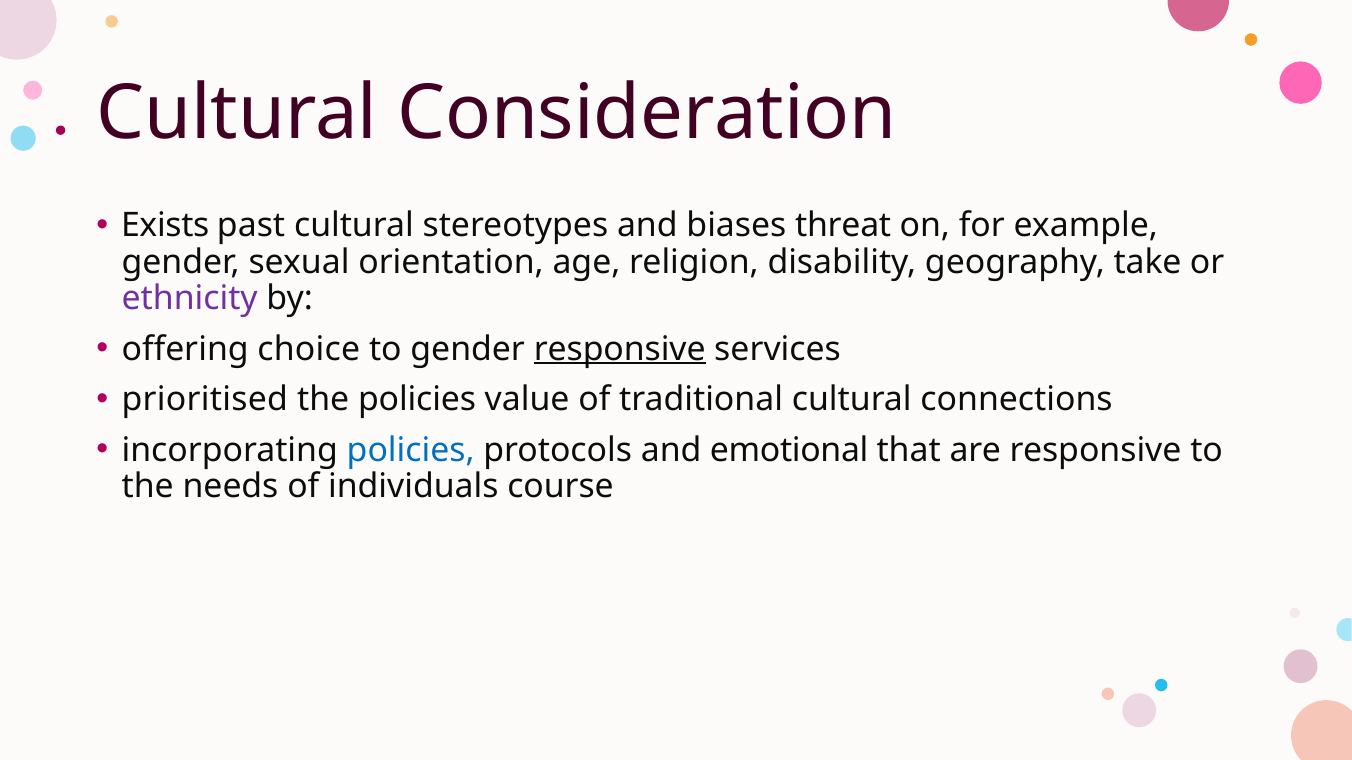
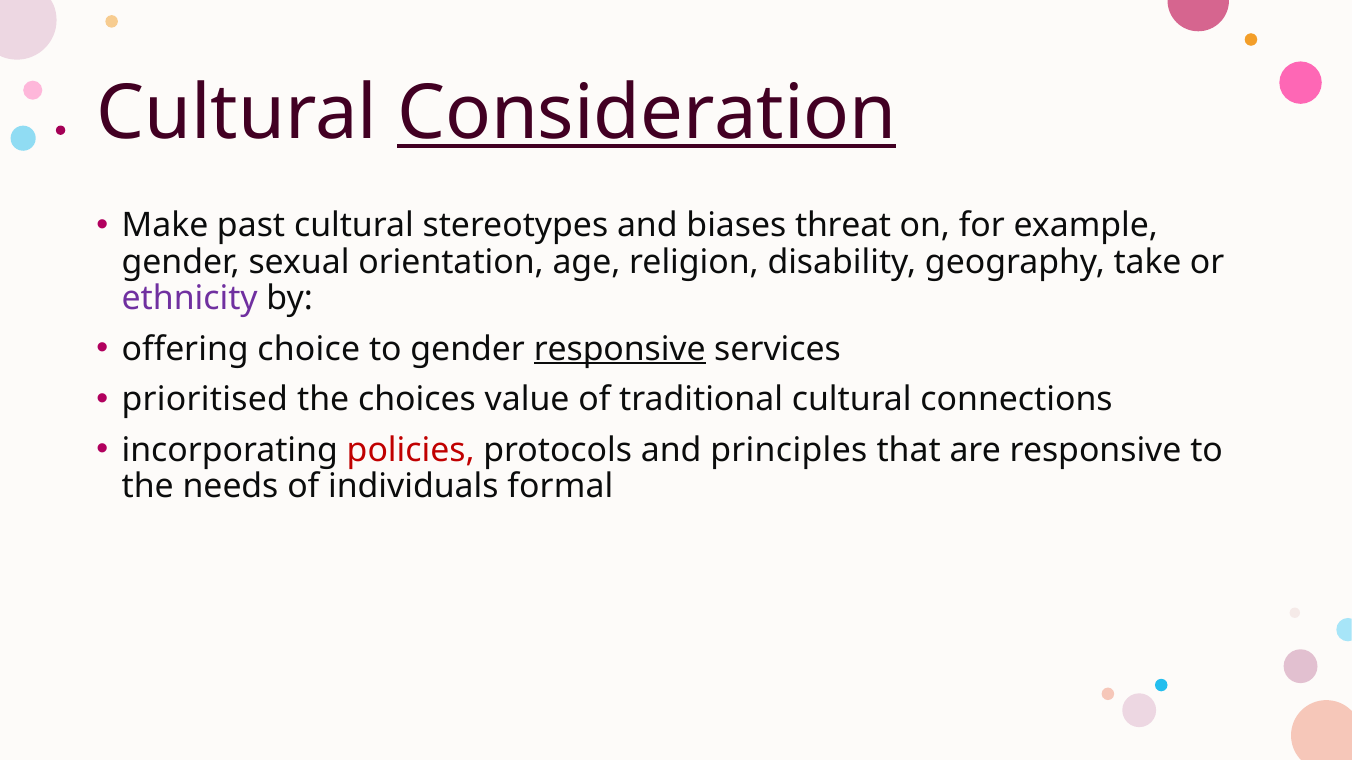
Consideration underline: none -> present (647, 114)
Exists: Exists -> Make (165, 226)
the policies: policies -> choices (417, 400)
policies colour: blue -> red (411, 450)
emotional: emotional -> principles (789, 450)
course: course -> formal (560, 487)
